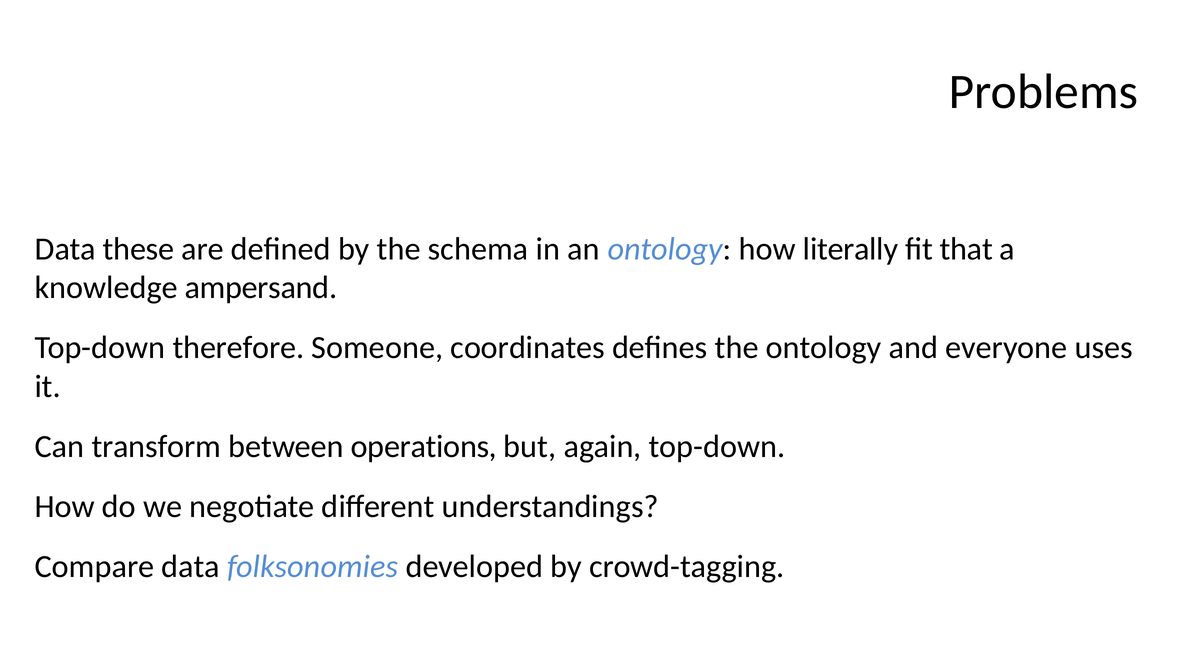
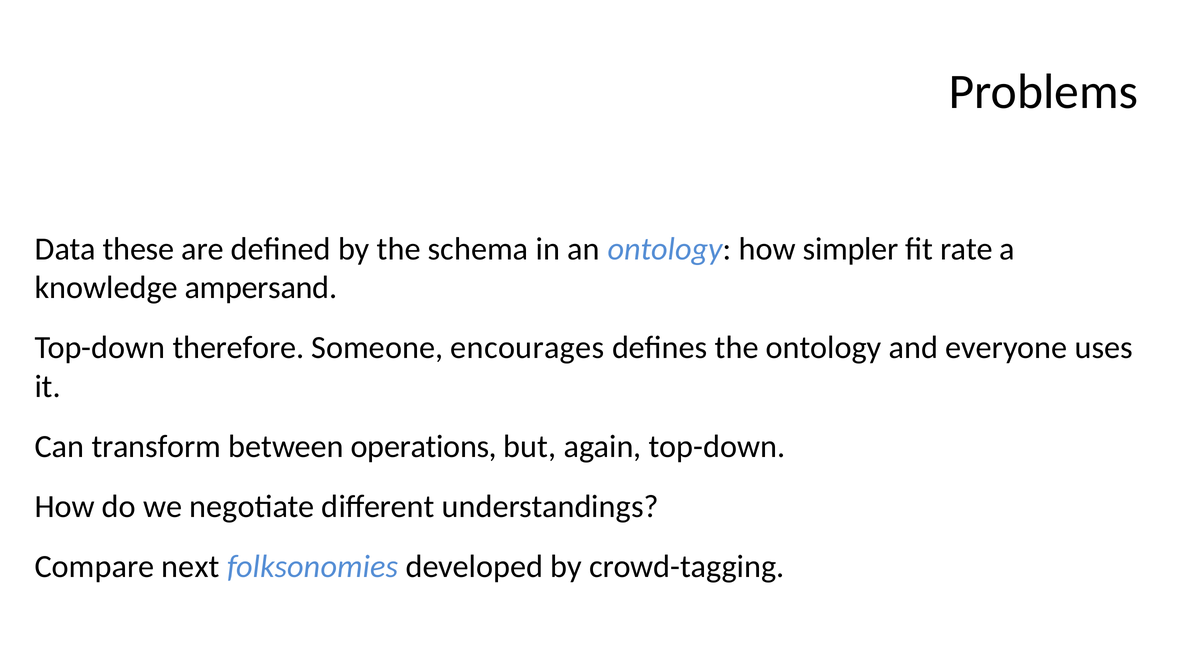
literally: literally -> simpler (851, 249)
that: that -> rate (966, 249)
coordinates: coordinates -> encourages (527, 347)
Compare data: data -> next (190, 566)
